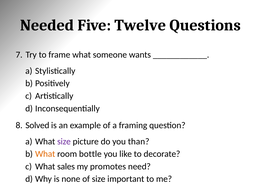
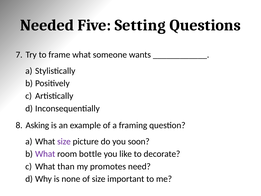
Twelve: Twelve -> Setting (140, 25)
Solved: Solved -> Asking (37, 125)
than: than -> soon (139, 141)
What colour: orange -> purple (45, 154)
sales: sales -> than (66, 166)
